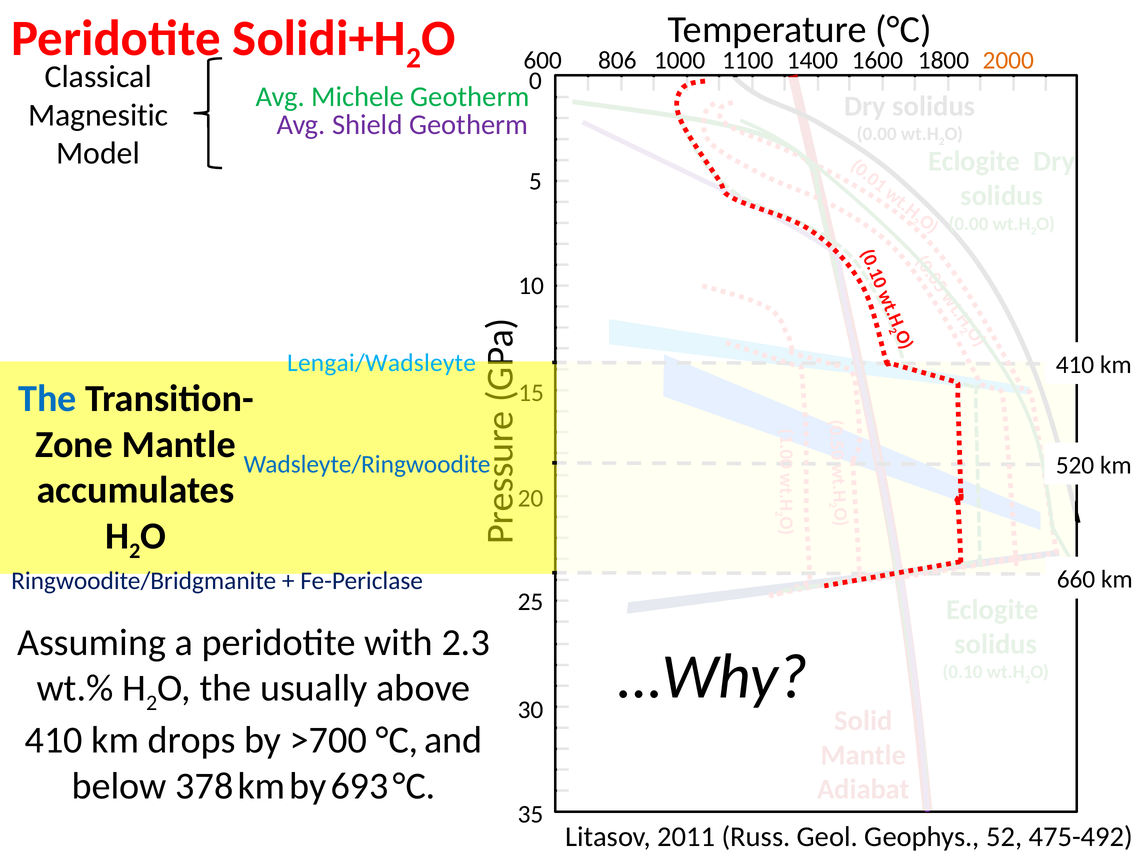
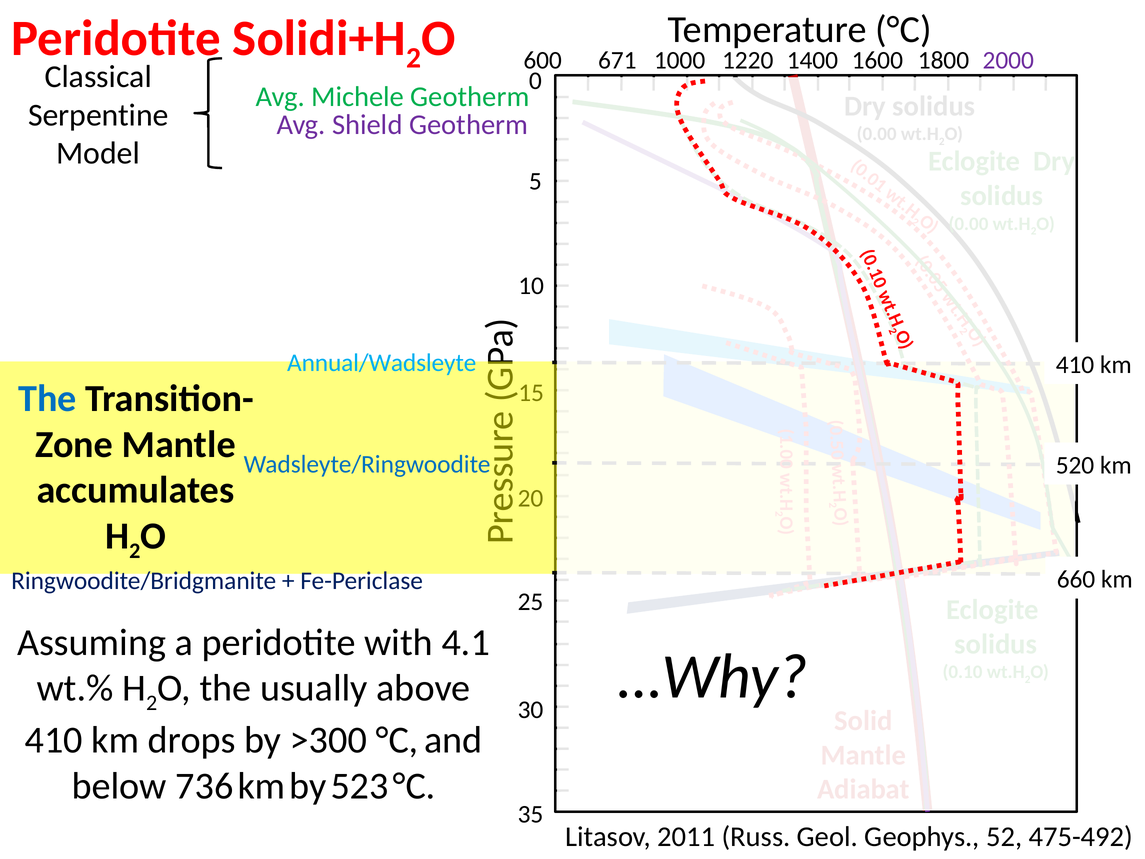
806: 806 -> 671 (617, 60)
1100: 1100 -> 1220 (748, 60)
2000 colour: orange -> purple (1008, 60)
Magnesitic: Magnesitic -> Serpentine (98, 115)
Lengai/Wadsleyte: Lengai/Wadsleyte -> Annual/Wadsleyte (382, 363)
2.3: 2.3 -> 4.1 (466, 642)
>700: >700 -> >300 (328, 740)
378: 378 -> 736 (204, 786)
693: 693 -> 523 (360, 786)
